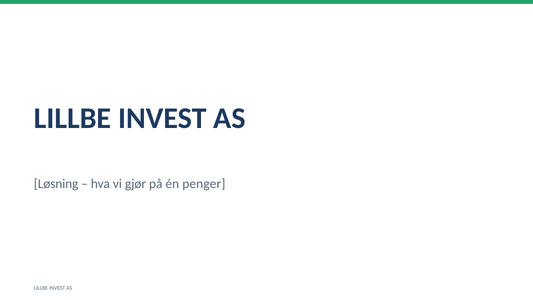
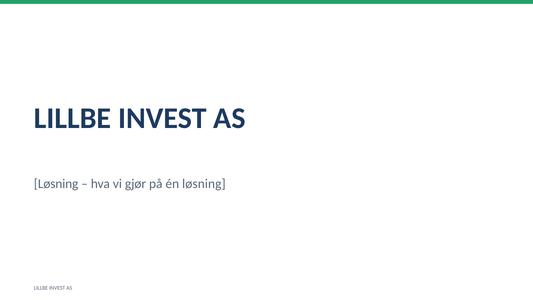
én penger: penger -> løsning (204, 184)
